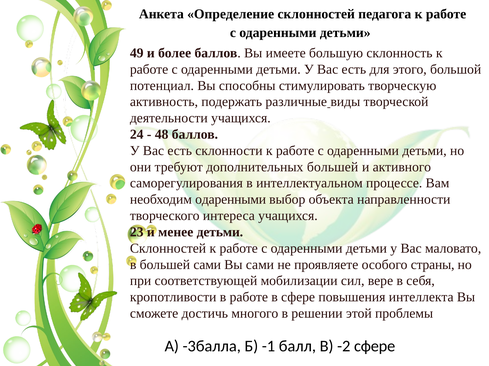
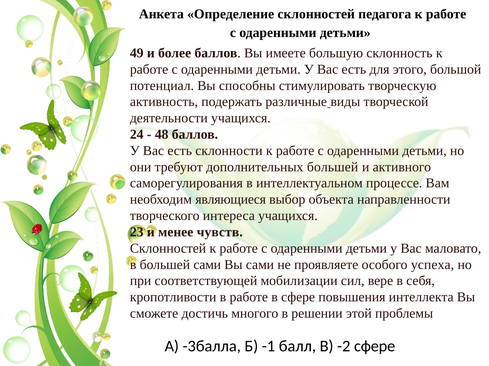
необходим одаренными: одаренными -> являющиеся (231, 200)
менее детьми: детьми -> чувств (220, 232)
страны: страны -> успеха (433, 265)
